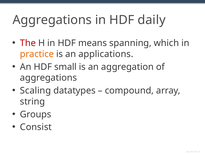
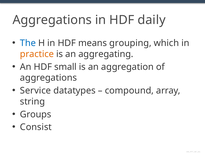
The colour: red -> blue (28, 43)
spanning: spanning -> grouping (130, 43)
applications: applications -> aggregating (106, 54)
Scaling: Scaling -> Service (35, 90)
